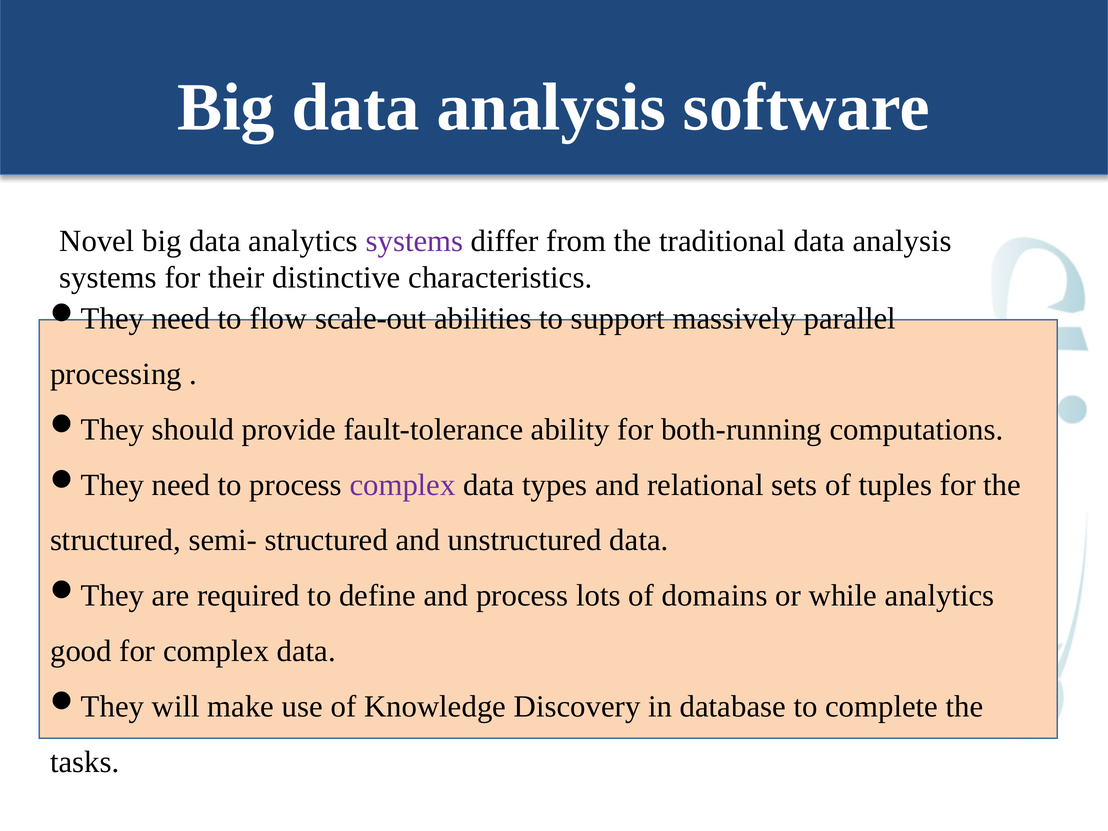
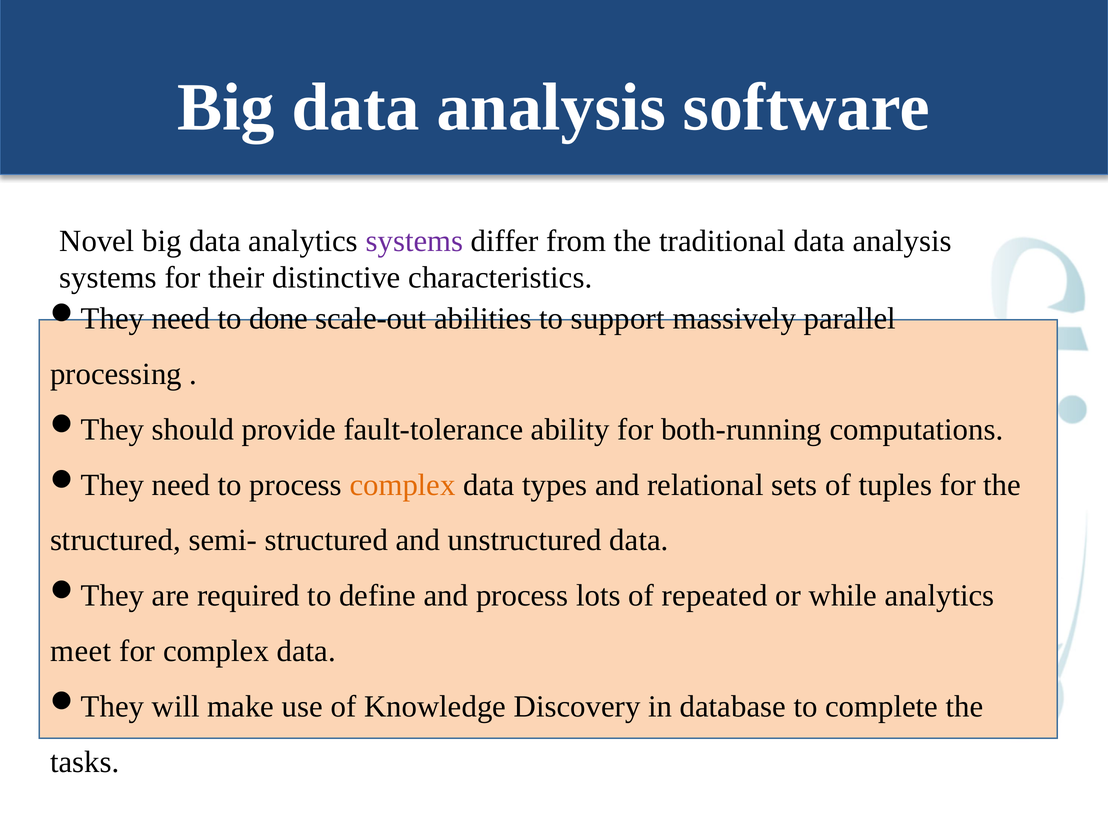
flow: flow -> done (279, 319)
complex colour: purple -> orange (403, 485)
domains: domains -> repeated (715, 596)
good: good -> meet (81, 651)
